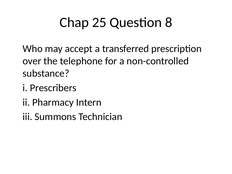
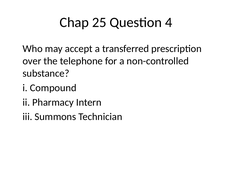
8: 8 -> 4 (169, 22)
Prescribers: Prescribers -> Compound (53, 88)
